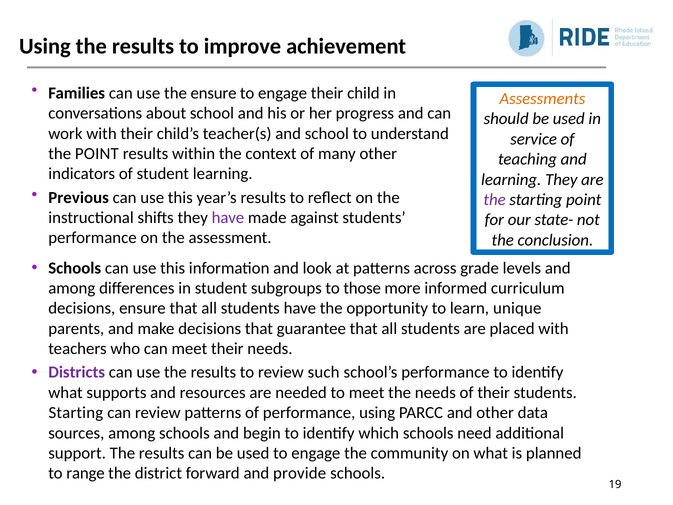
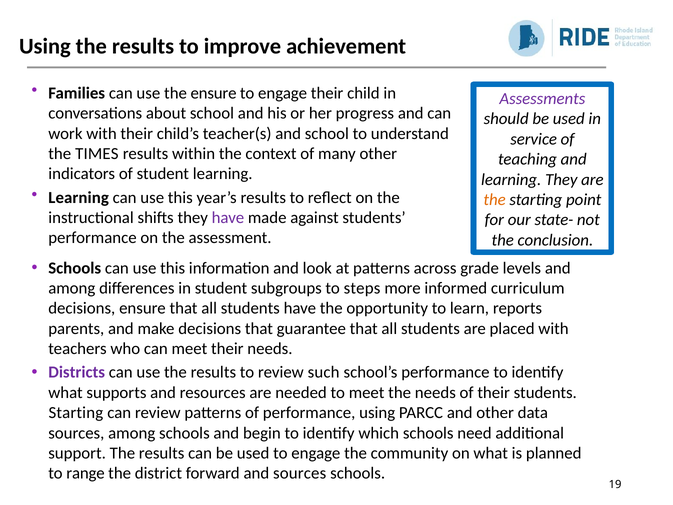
Assessments colour: orange -> purple (542, 99)
the POINT: POINT -> TIMES (97, 154)
Previous: Previous -> Learning (79, 197)
the colour: purple -> orange (495, 200)
those: those -> steps (362, 288)
unique: unique -> reports (517, 308)
and provide: provide -> sources (300, 473)
